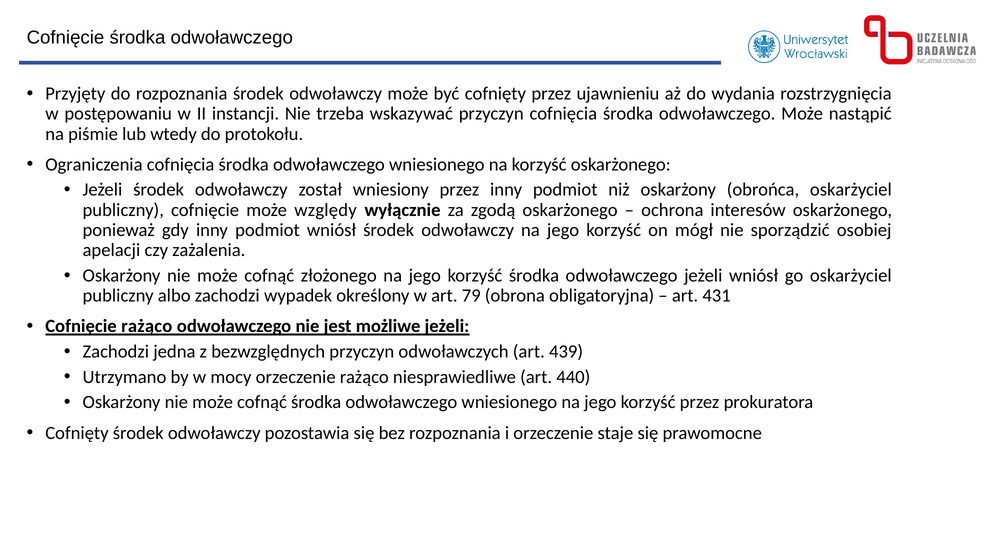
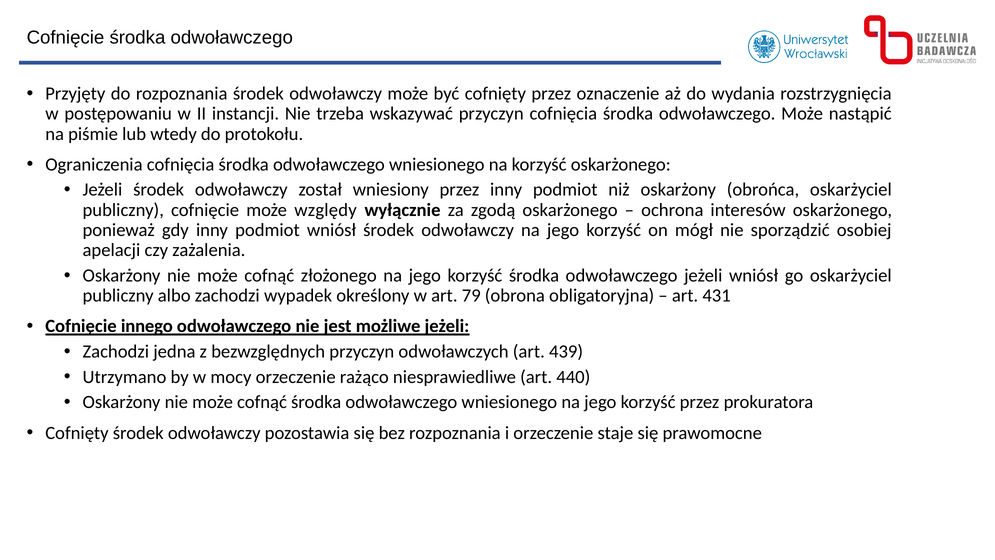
ujawnieniu: ujawnieniu -> oznaczenie (618, 93)
Cofnięcie rażąco: rażąco -> innego (147, 326)
